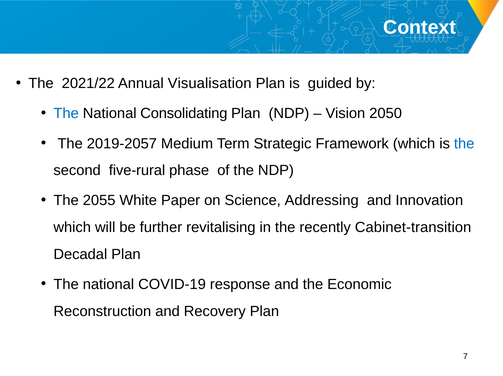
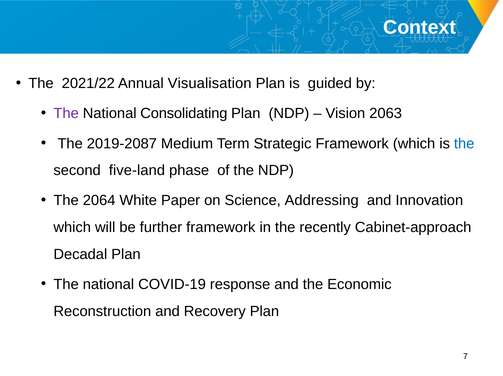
The colour: blue -> purple (66, 114)
2050: 2050 -> 2063 (386, 114)
2019-2057: 2019-2057 -> 2019-2087 (122, 144)
five-rural: five-rural -> five-land (137, 171)
2055: 2055 -> 2064 (99, 201)
further revitalising: revitalising -> framework (221, 228)
Cabinet-transition: Cabinet-transition -> Cabinet-approach (413, 228)
